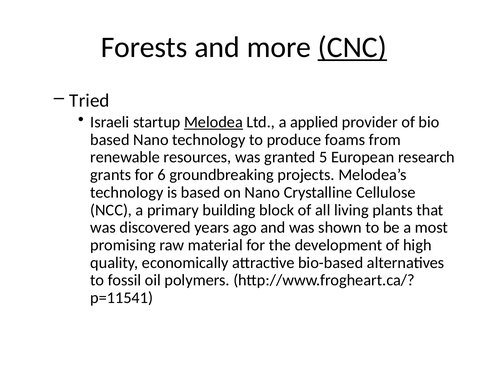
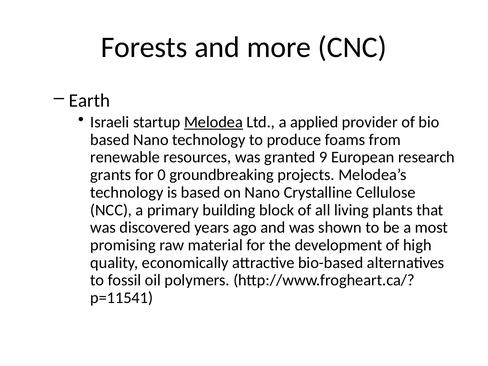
CNC underline: present -> none (352, 47)
Tried: Tried -> Earth (90, 101)
5: 5 -> 9 (323, 157)
6: 6 -> 0 (162, 175)
